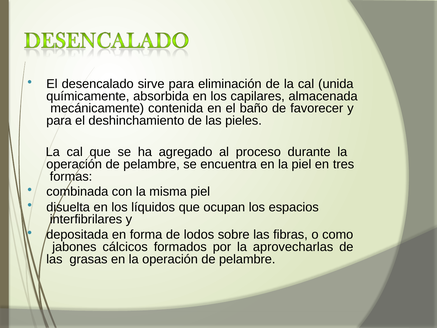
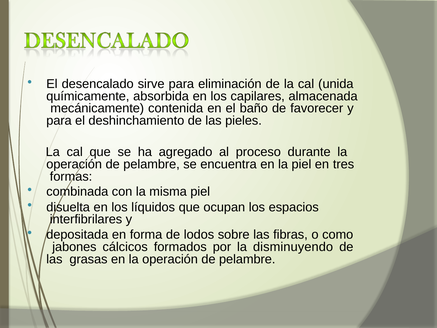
aprovecharlas: aprovecharlas -> disminuyendo (293, 247)
